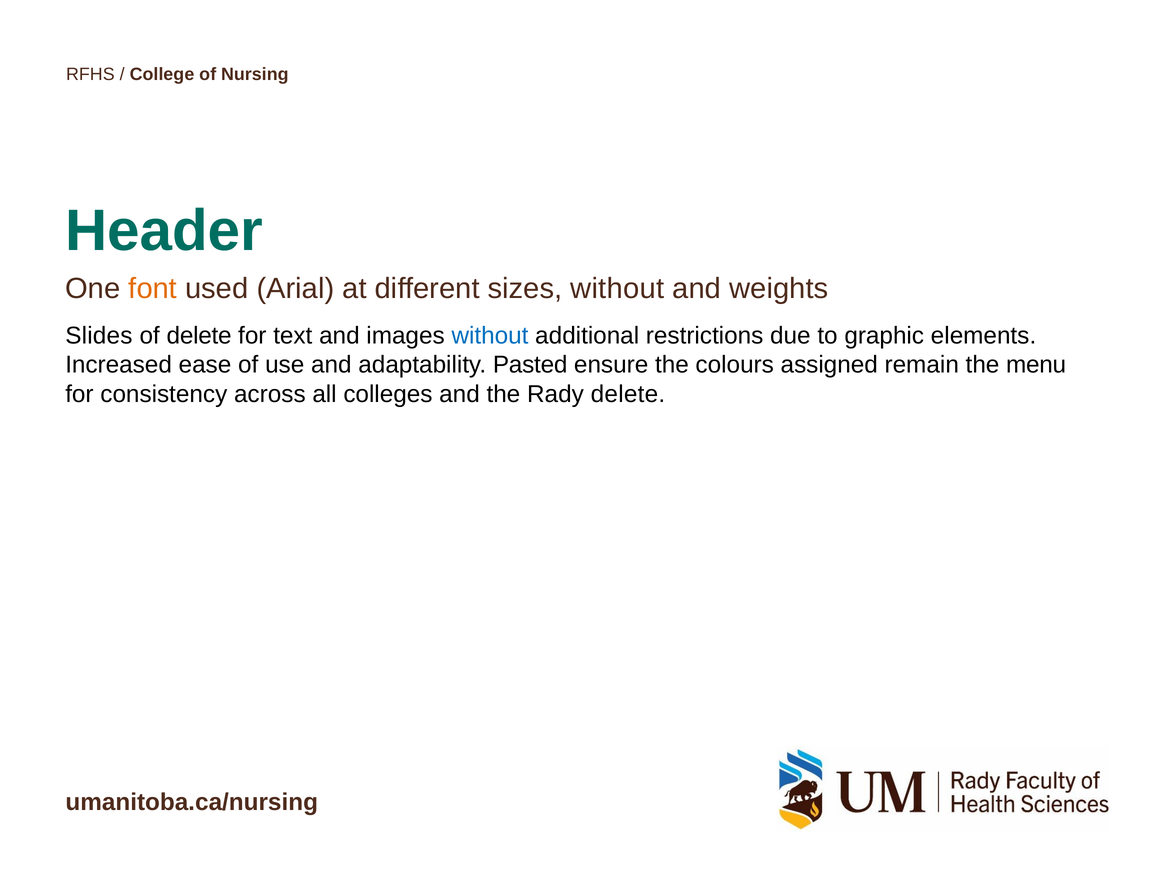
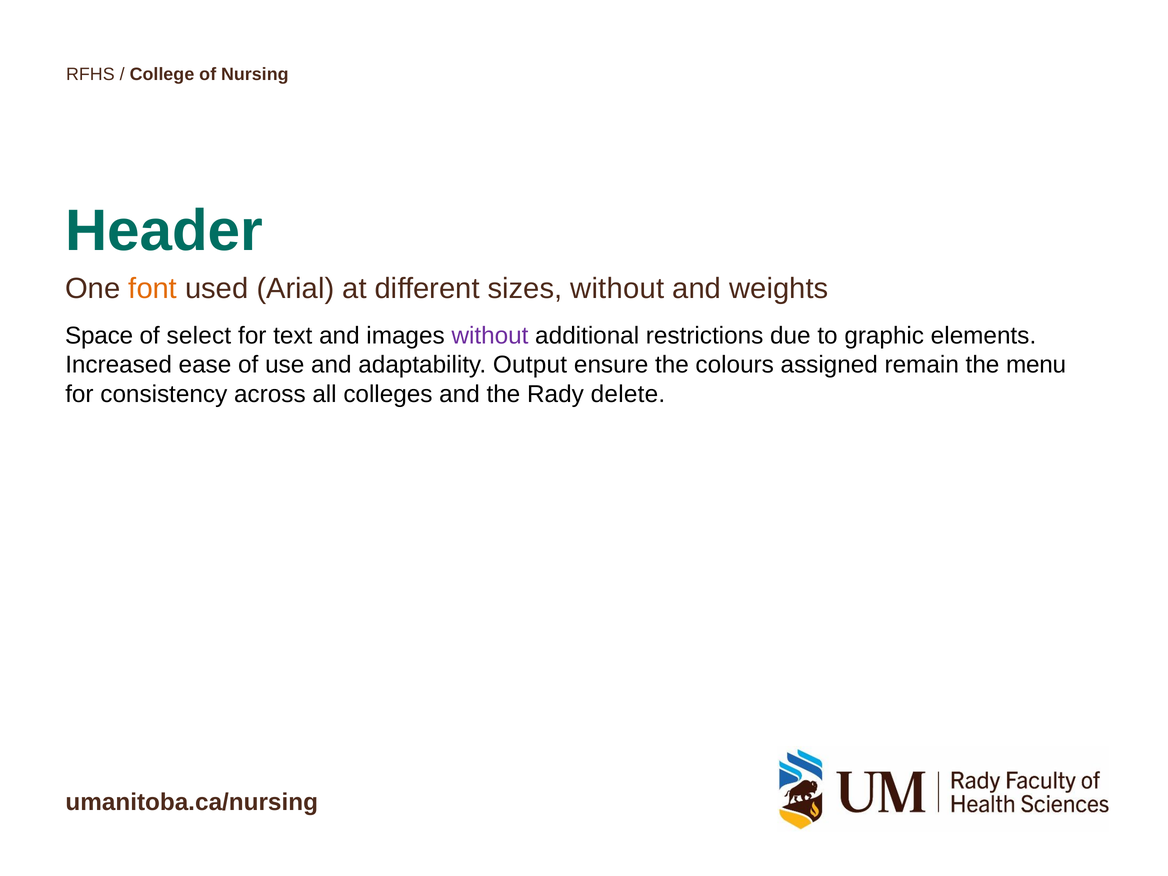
Slides: Slides -> Space (99, 336)
of delete: delete -> select (199, 336)
without colour: blue -> purple (490, 336)
Pasted: Pasted -> Output (530, 365)
